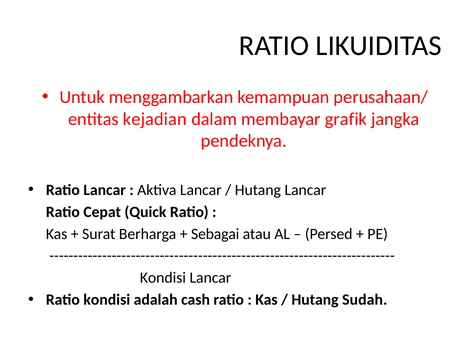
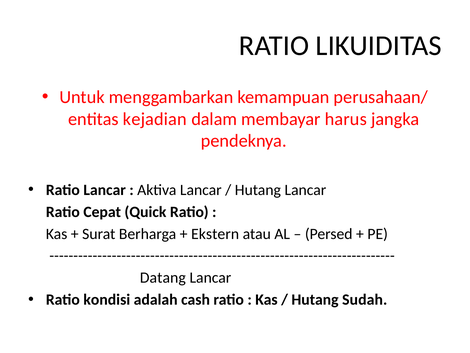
grafik: grafik -> harus (346, 119)
Sebagai: Sebagai -> Ekstern (215, 234)
Kondisi: Kondisi -> Datang (163, 277)
